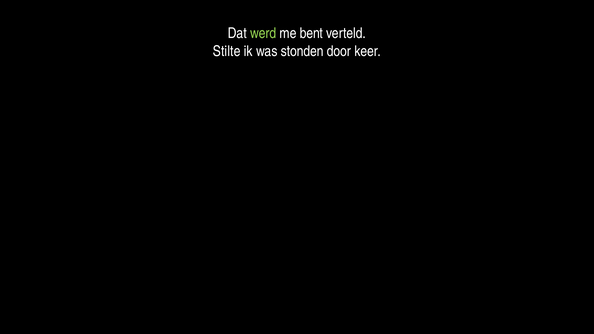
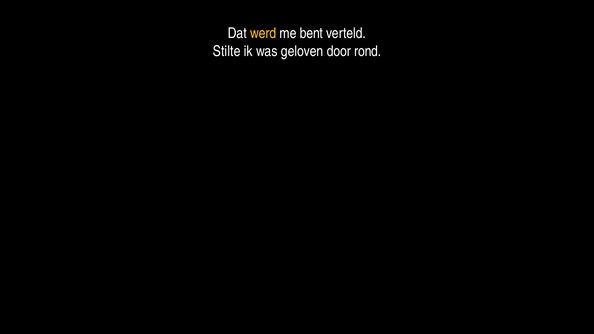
werd colour: light green -> yellow (263, 33)
stonden: stonden -> geloven (302, 51)
keer: keer -> rond (368, 51)
